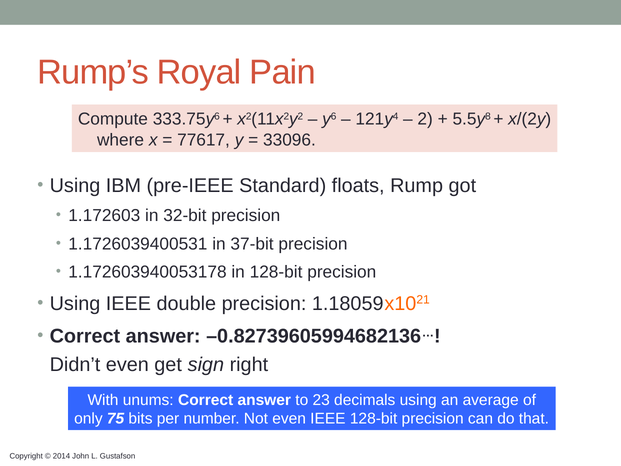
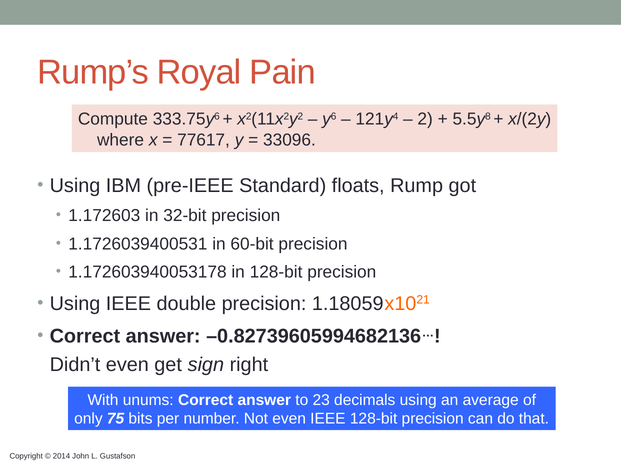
37-bit: 37-bit -> 60-bit (252, 244)
